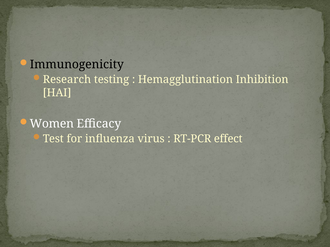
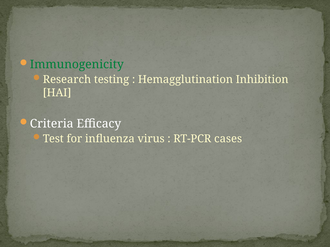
Immunogenicity colour: black -> green (77, 65)
Women: Women -> Criteria (52, 124)
effect: effect -> cases (228, 139)
